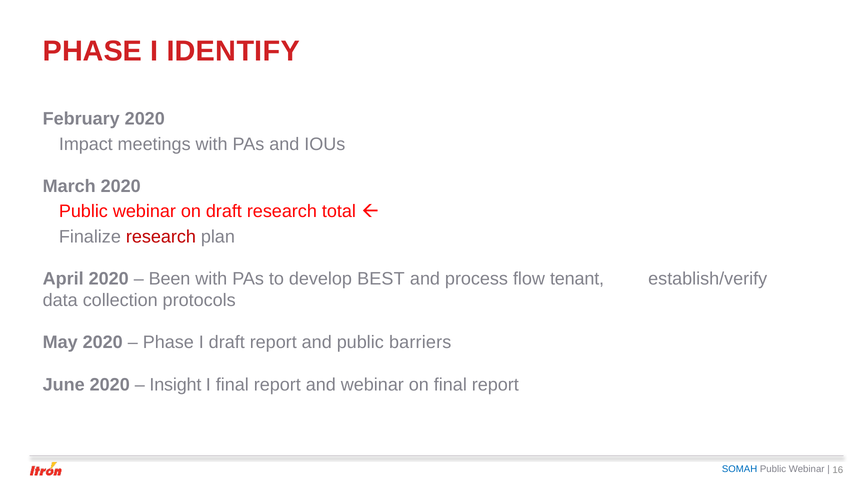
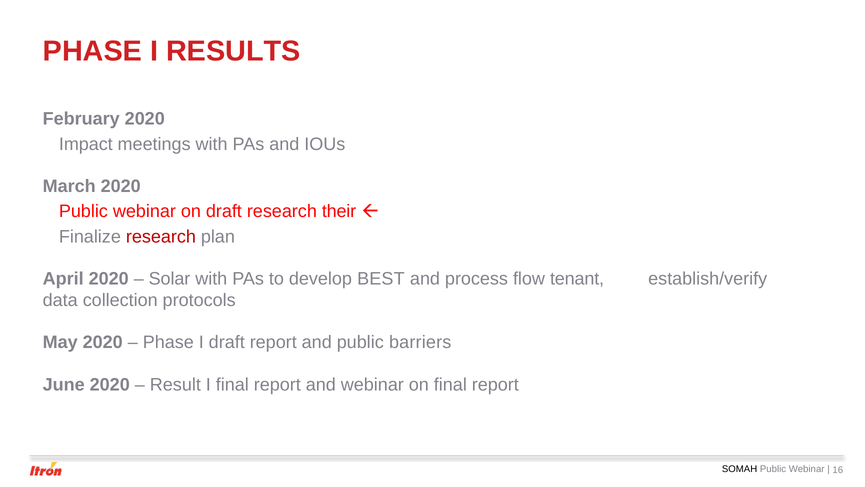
IDENTIFY: IDENTIFY -> RESULTS (233, 51)
total: total -> their (339, 211)
Been: Been -> Solar (170, 279)
Insight: Insight -> Result (175, 385)
SOMAH colour: blue -> black (740, 469)
